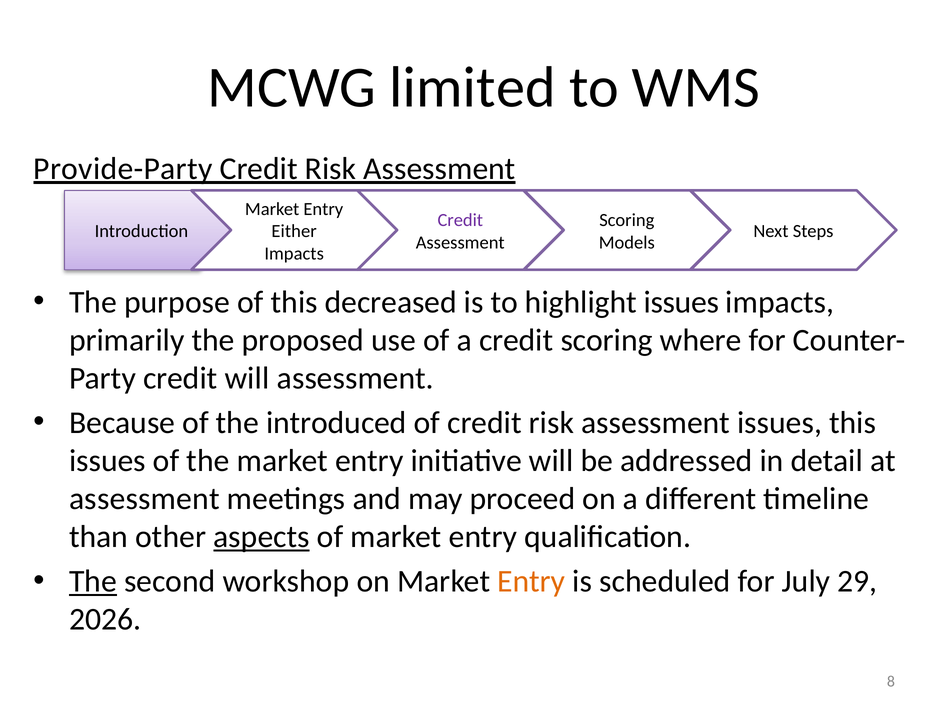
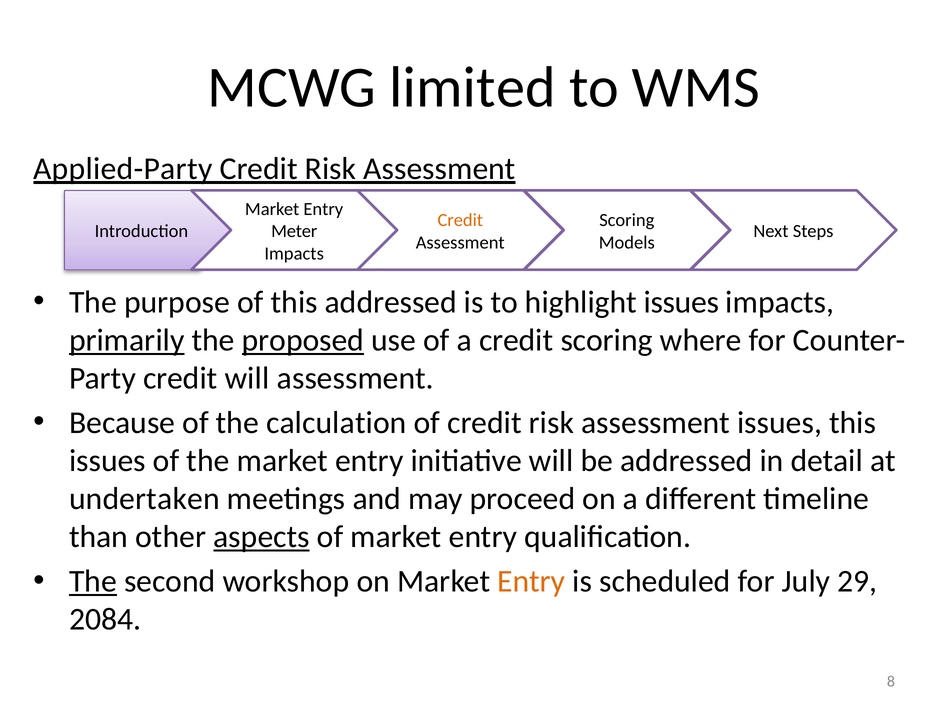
Provide-Party: Provide-Party -> Applied-Party (123, 169)
Credit colour: purple -> orange (460, 220)
Either: Either -> Meter (294, 231)
this decreased: decreased -> addressed (391, 302)
primarily underline: none -> present (127, 340)
proposed underline: none -> present (303, 340)
introduced: introduced -> calculation (336, 423)
assessment: assessment -> undertaken (144, 499)
2026: 2026 -> 2084 (105, 619)
